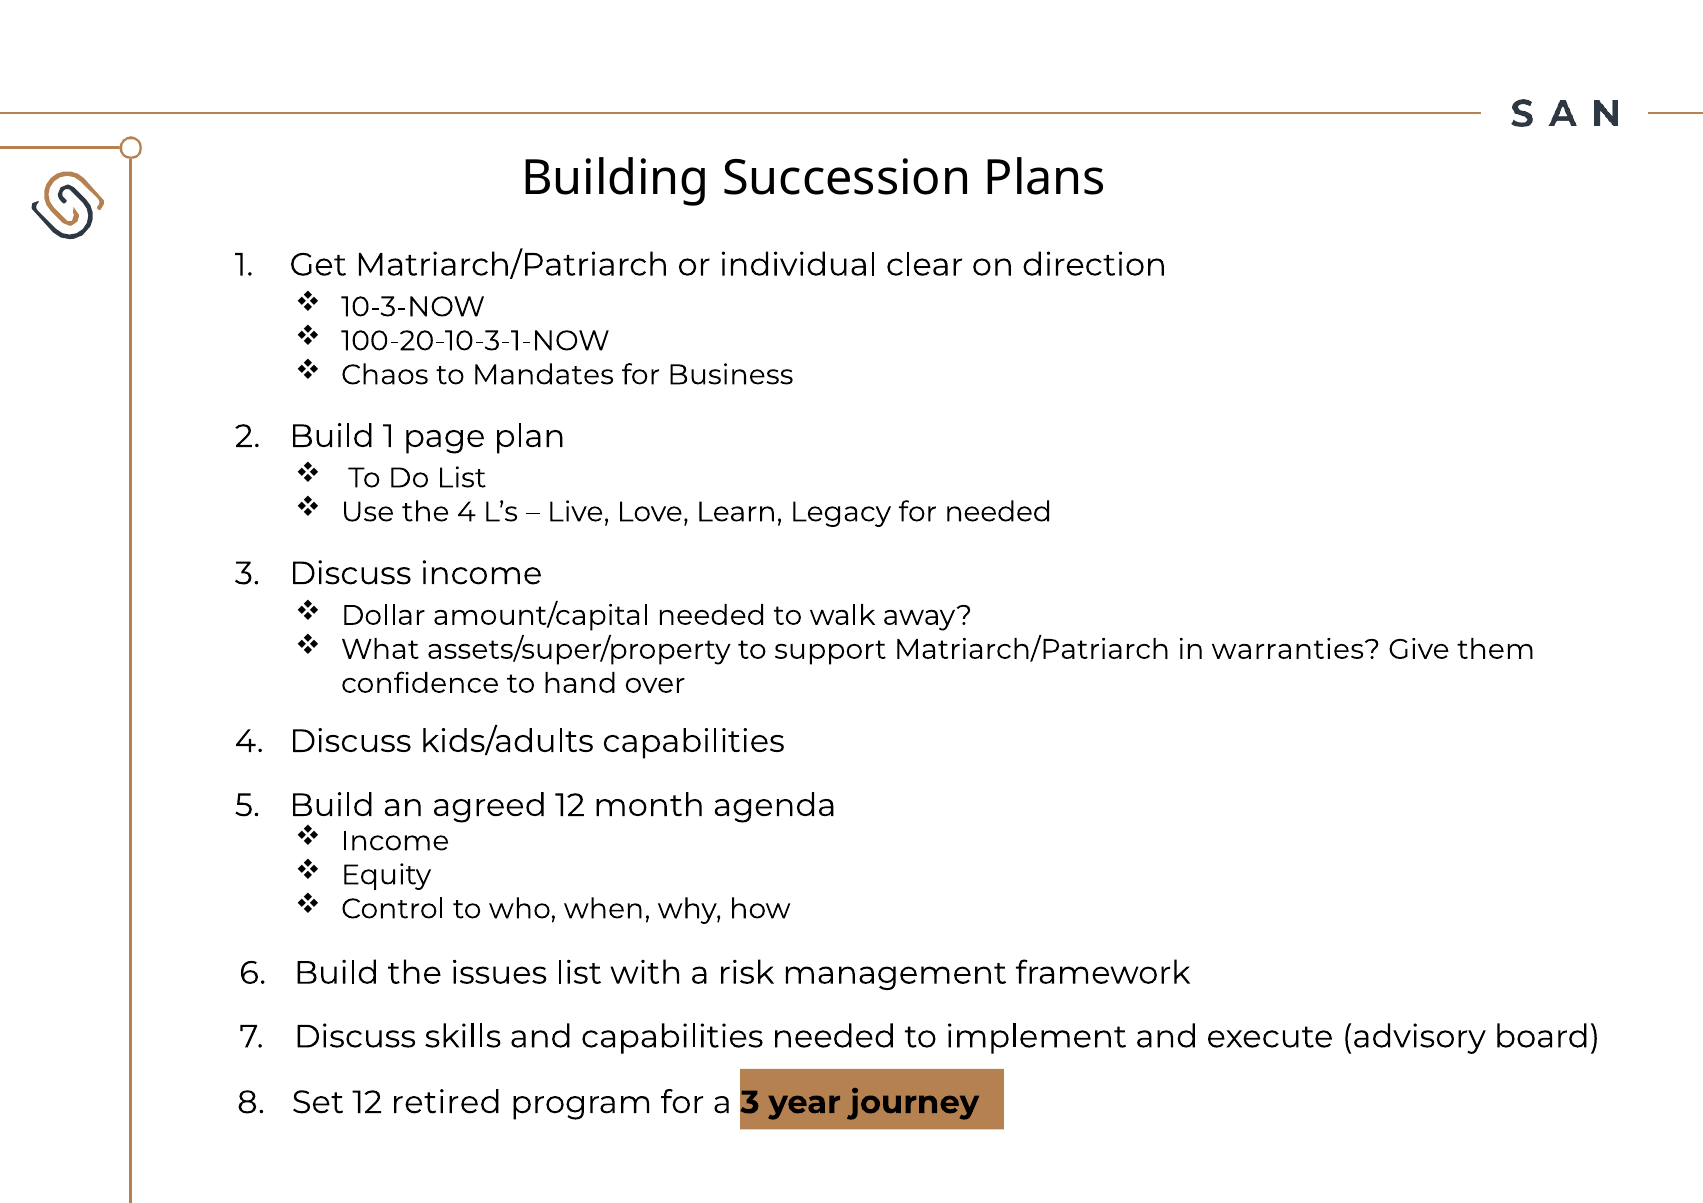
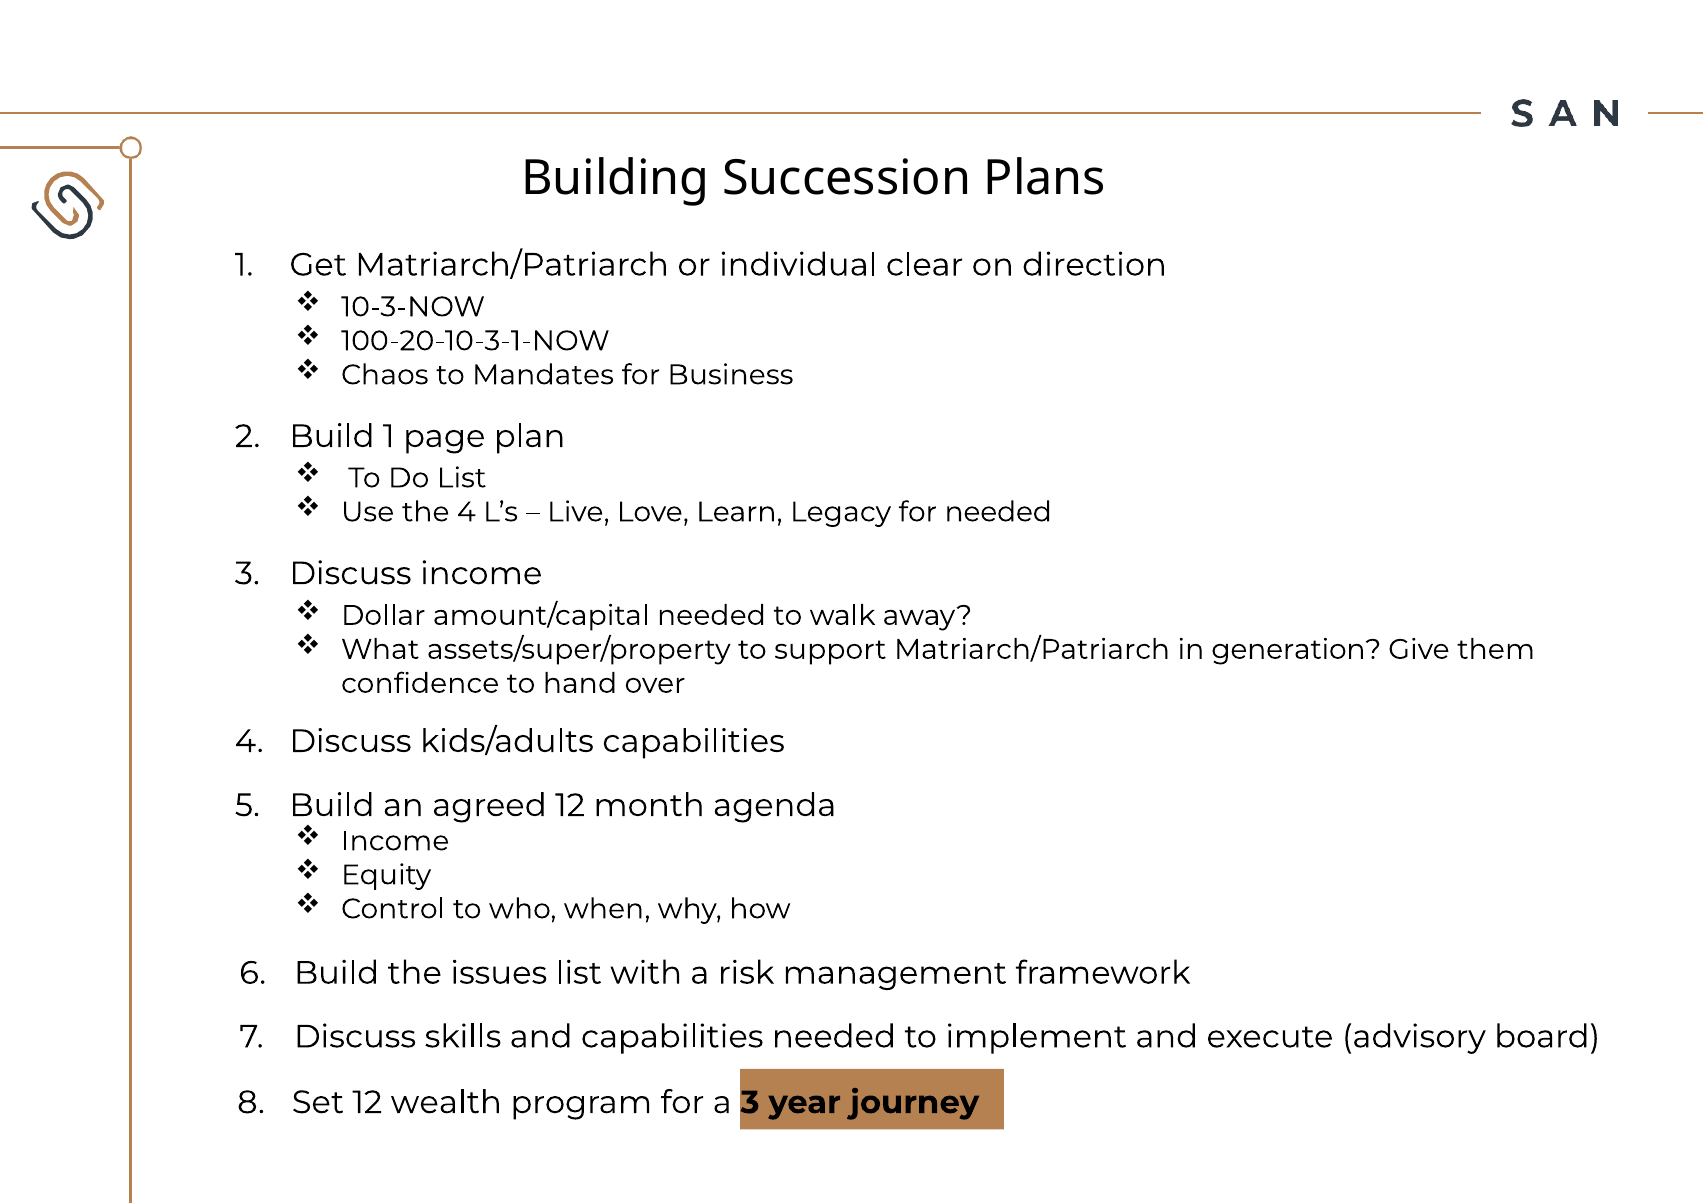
warranties: warranties -> generation (1296, 650)
retired: retired -> wealth (446, 1103)
